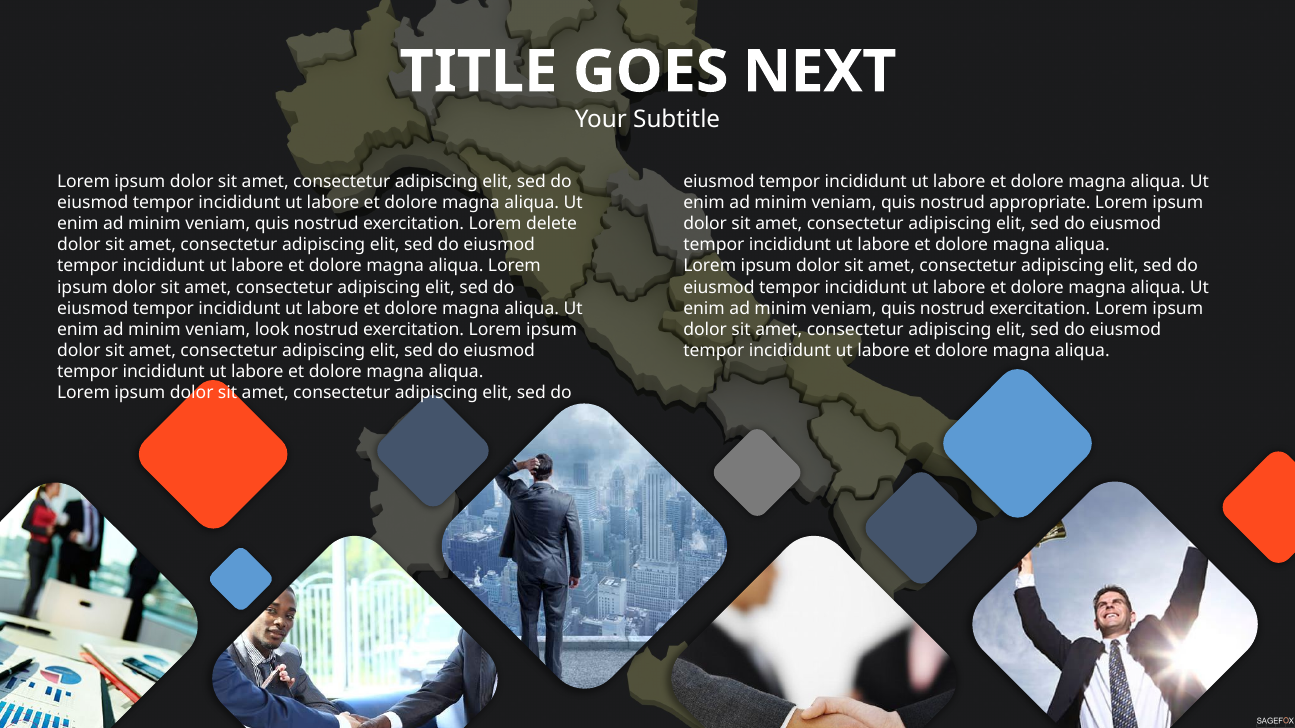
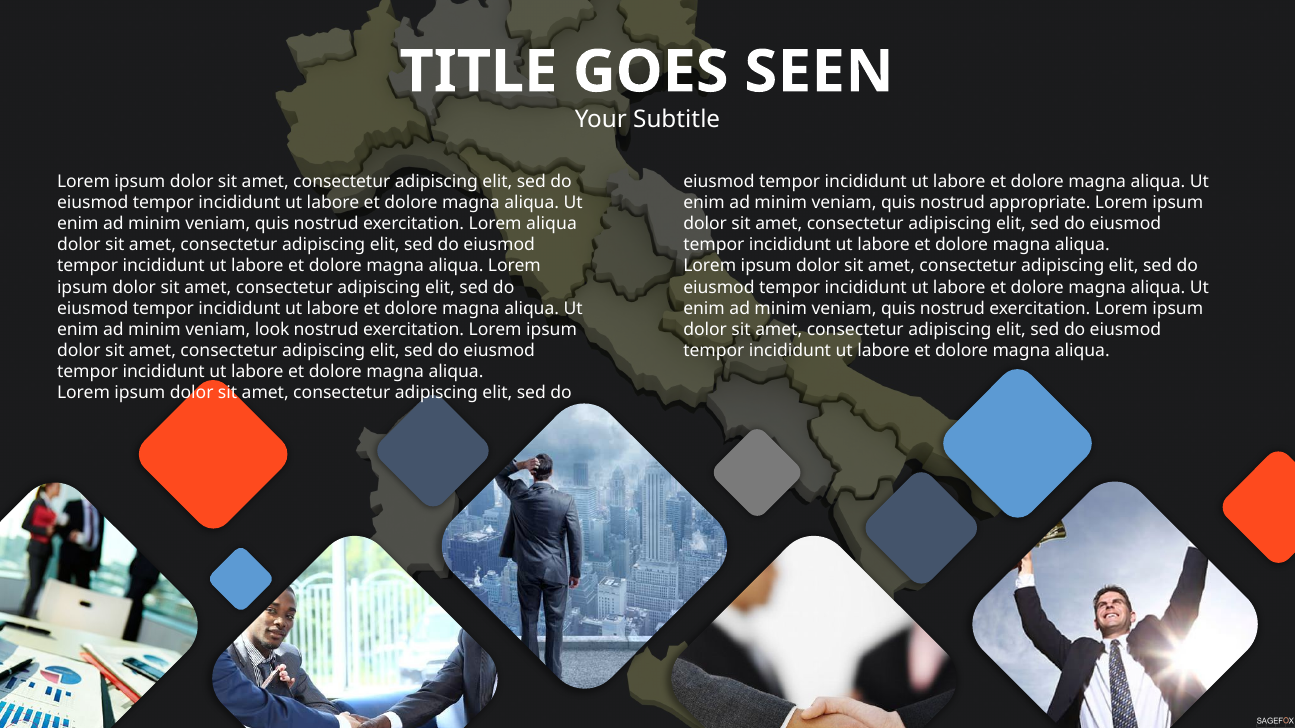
NEXT: NEXT -> SEEN (819, 72)
Lorem delete: delete -> aliqua (551, 224)
